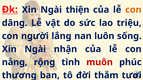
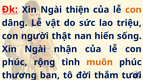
lắng: lắng -> thật (61, 36)
luôn: luôn -> hiến (104, 36)
nắng: nắng -> phúc (15, 63)
muôn colour: red -> orange (100, 63)
